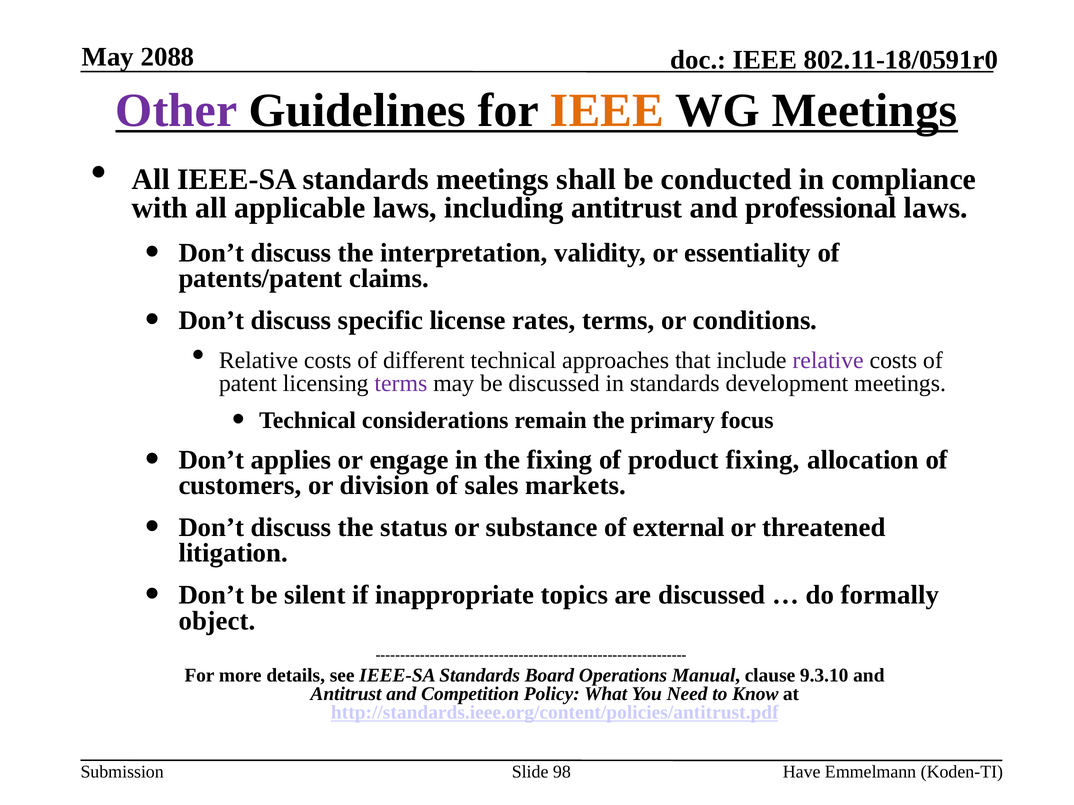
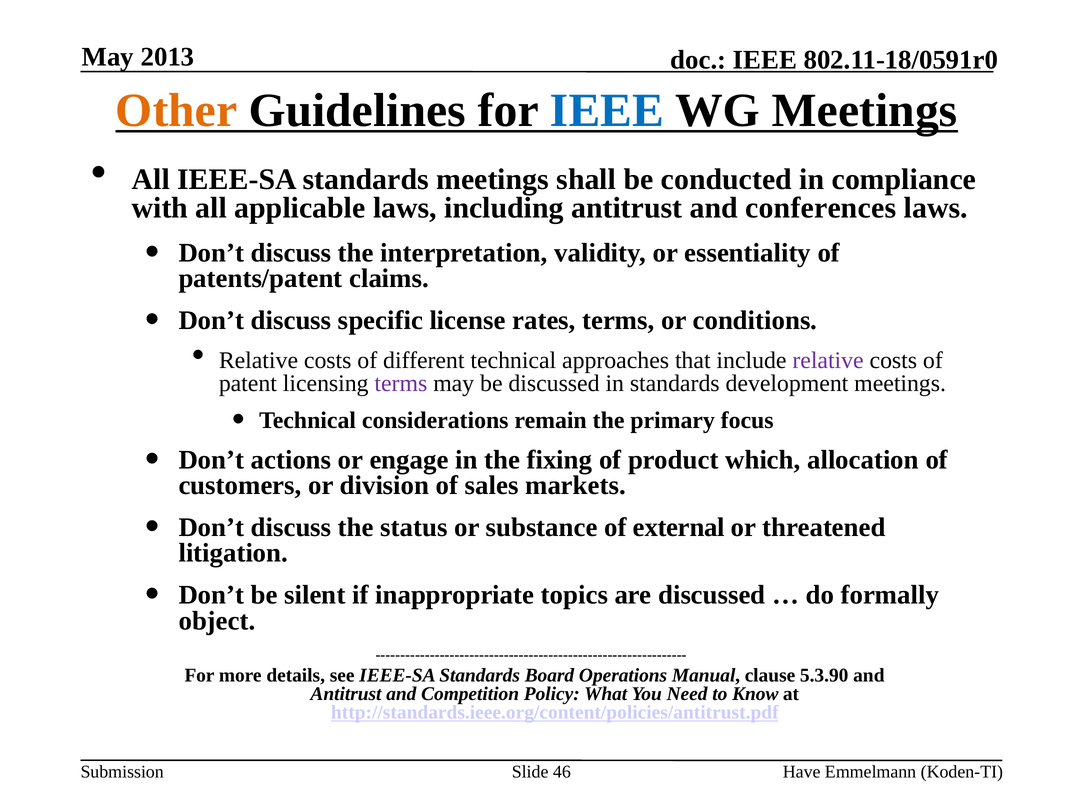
2088: 2088 -> 2013 (168, 57)
Other colour: purple -> orange (176, 111)
IEEE colour: orange -> blue (607, 111)
professional: professional -> conferences (821, 208)
applies: applies -> actions (291, 460)
product fixing: fixing -> which (763, 460)
9.3.10: 9.3.10 -> 5.3.90 (824, 676)
98: 98 -> 46 (562, 773)
